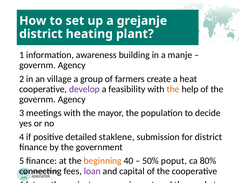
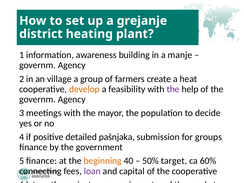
develop colour: purple -> orange (84, 89)
the colour: orange -> purple (173, 89)
staklene: staklene -> pašnjaka (117, 137)
for district: district -> groups (209, 137)
poput: poput -> target (174, 161)
80%: 80% -> 60% (208, 161)
